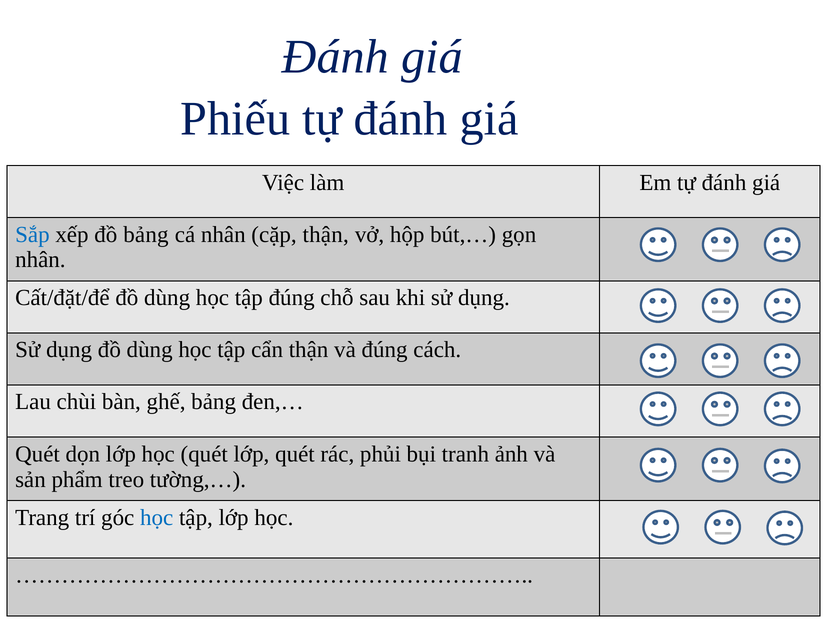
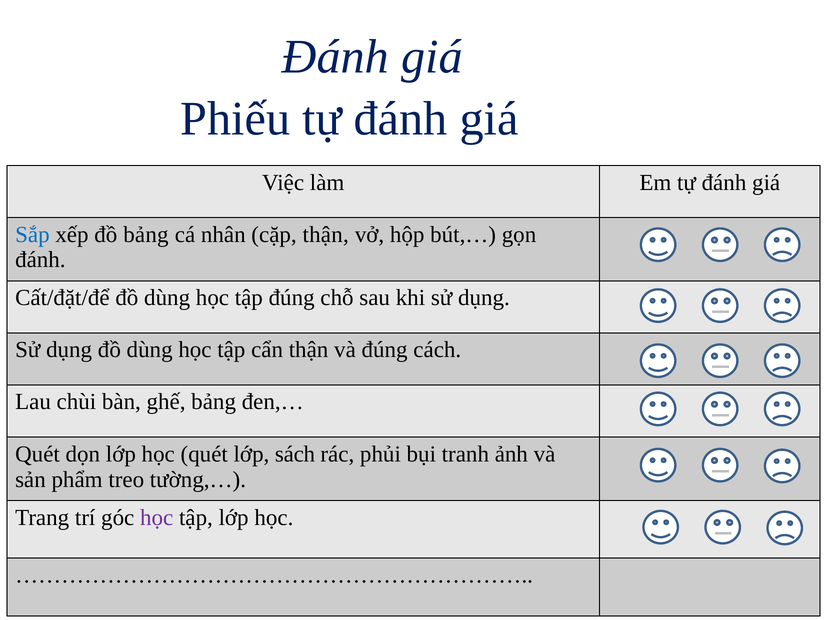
nhân: nhân -> đánh (40, 260)
lớp quét: quét -> sách (295, 454)
học colour: blue -> purple (157, 518)
